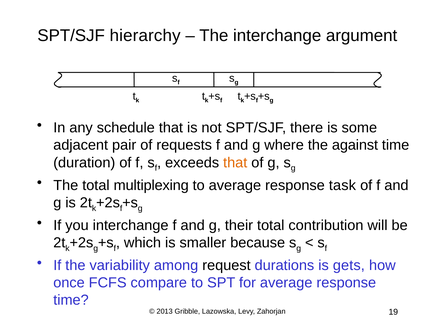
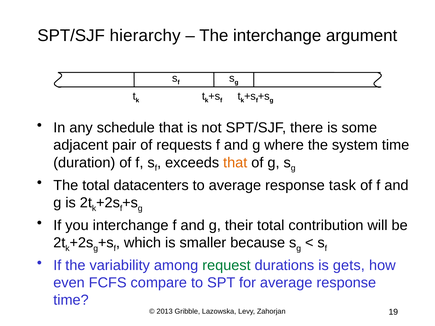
against: against -> system (355, 145)
multiplexing: multiplexing -> datacenters (151, 185)
request colour: black -> green (226, 266)
once: once -> even (69, 283)
